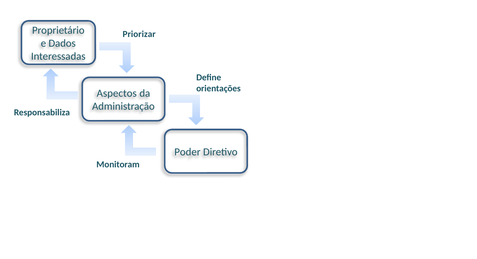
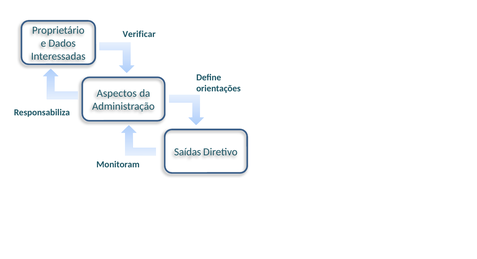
Priorizar: Priorizar -> Verificar (139, 34)
Poder: Poder -> Saídas (188, 152)
